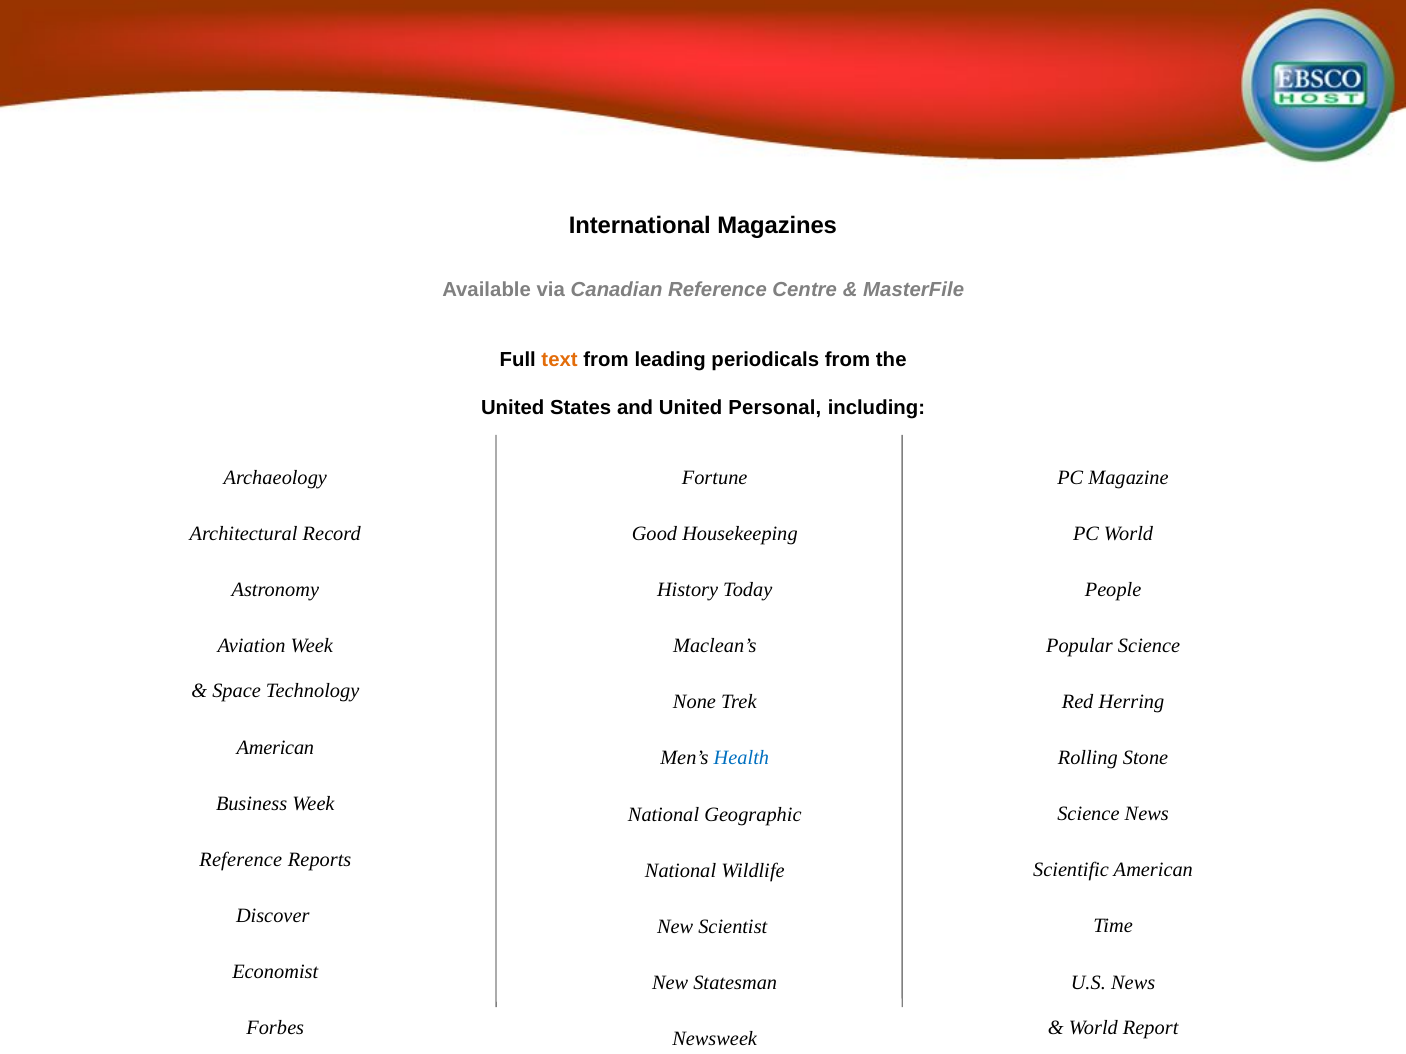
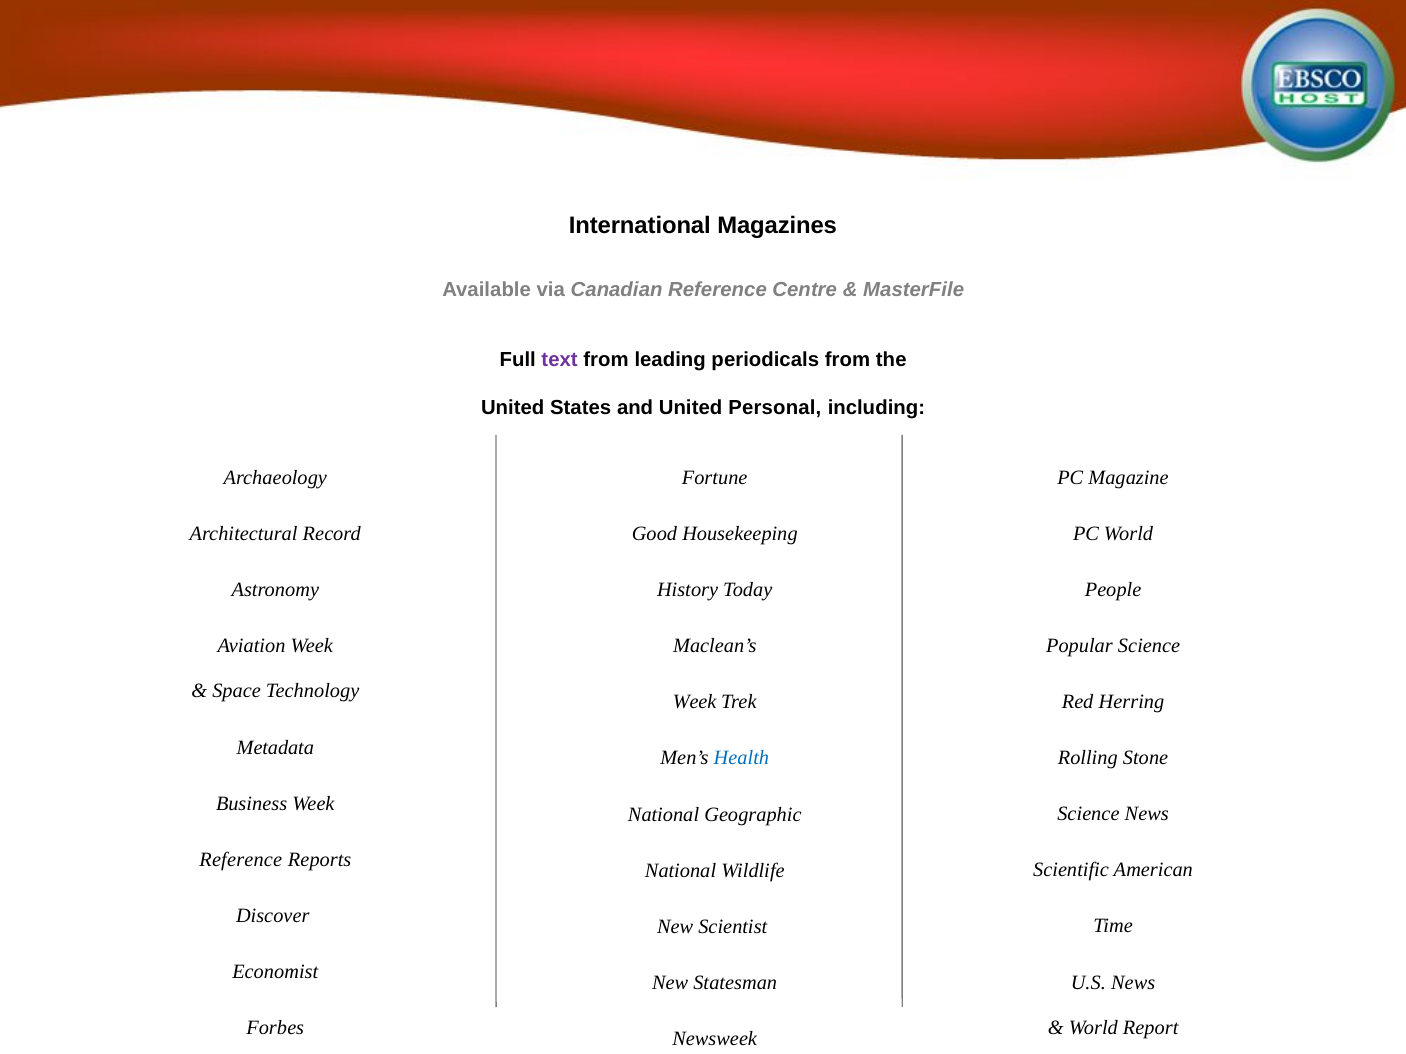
text colour: orange -> purple (560, 360)
None: None -> Week (695, 702)
American: American -> Metadata (275, 748)
